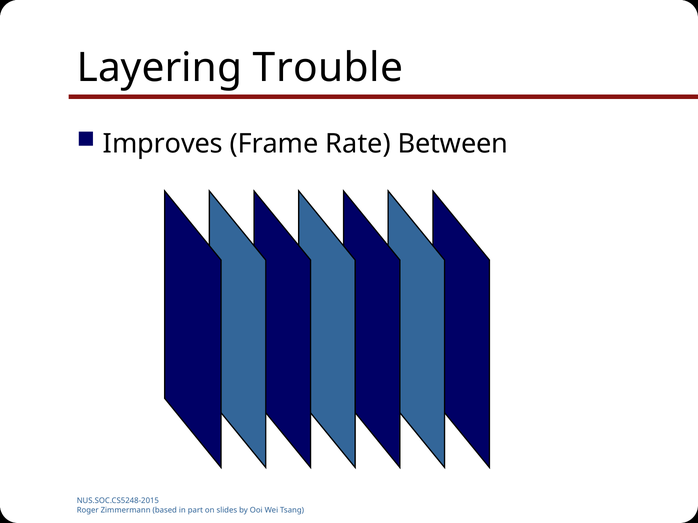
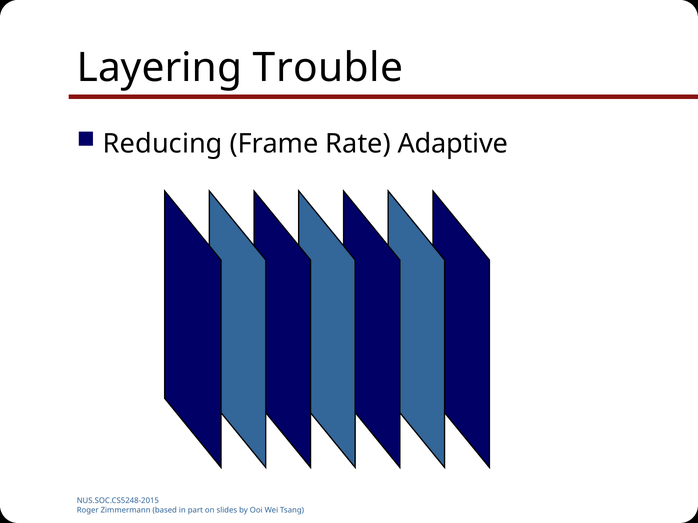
Improves: Improves -> Reducing (163, 144)
Between: Between -> Adaptive (453, 144)
